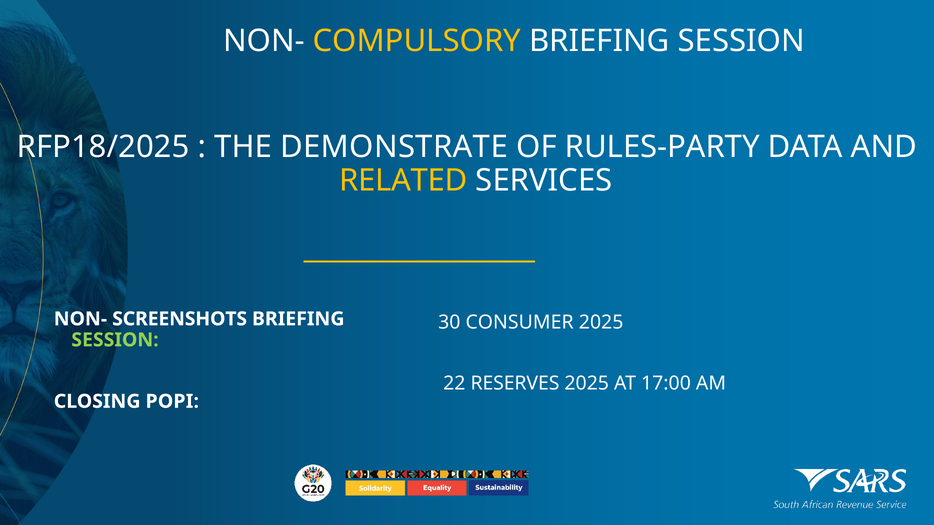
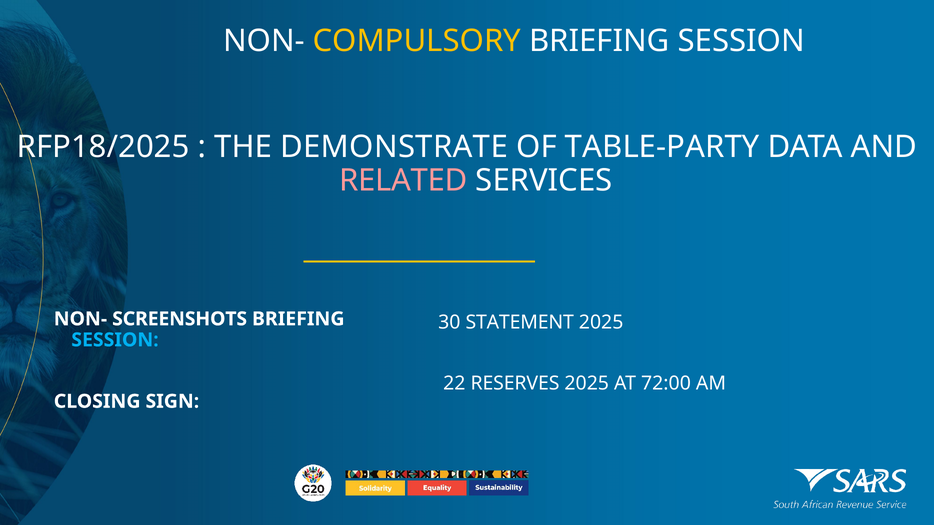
RULES-PARTY: RULES-PARTY -> TABLE-PARTY (662, 147)
RELATED colour: yellow -> pink (403, 181)
CONSUMER: CONSUMER -> STATEMENT (520, 322)
SESSION colour: light green -> light blue (115, 340)
17:00: 17:00 -> 72:00 (666, 384)
POPI: POPI -> SIGN (172, 402)
